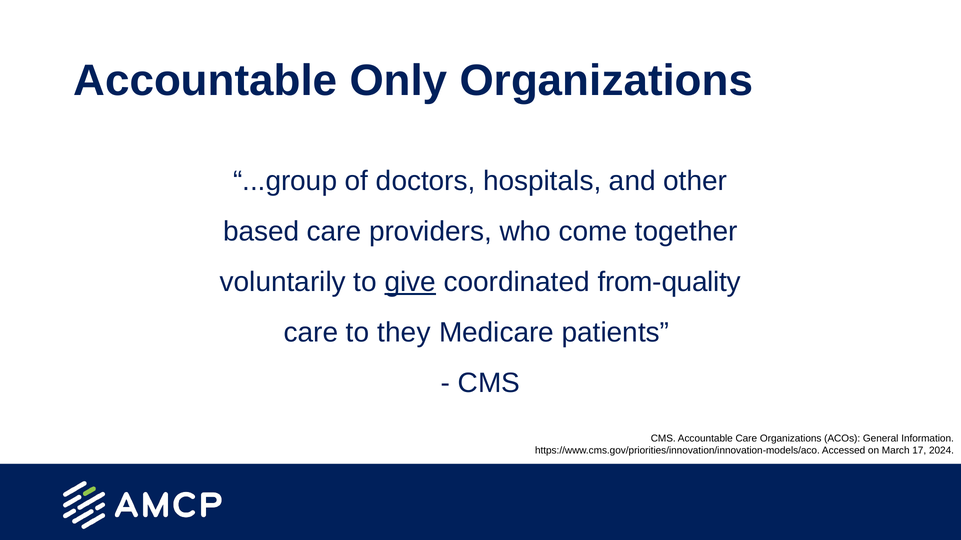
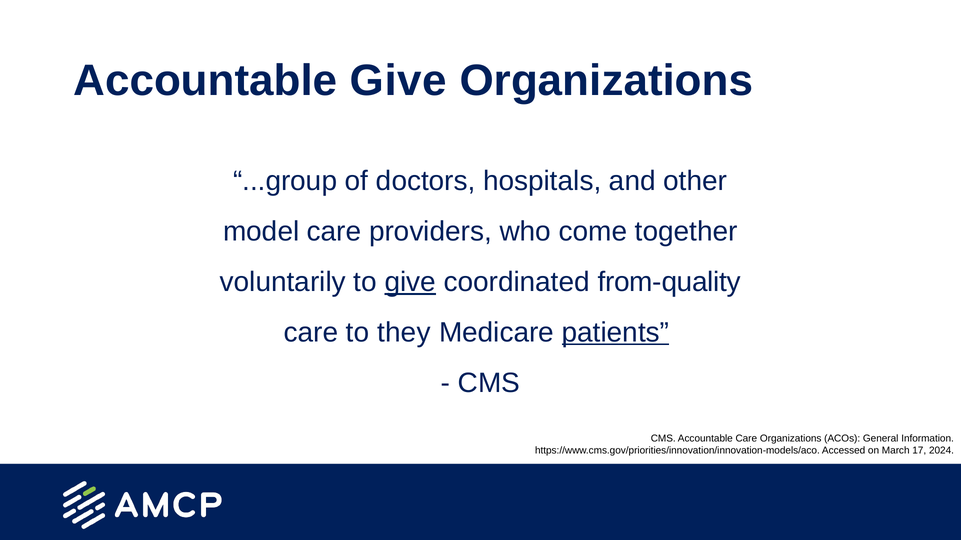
Accountable Only: Only -> Give (398, 81)
based: based -> model (261, 232)
patients underline: none -> present (615, 333)
